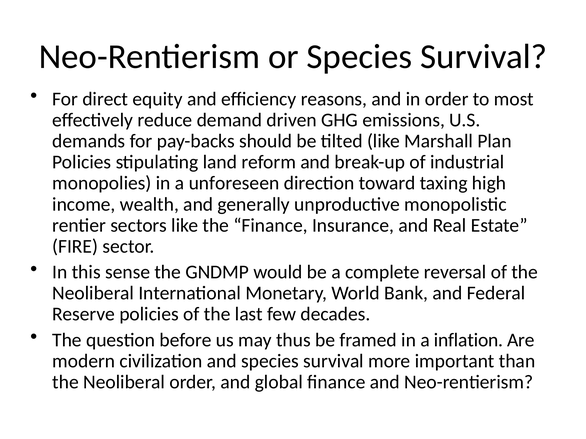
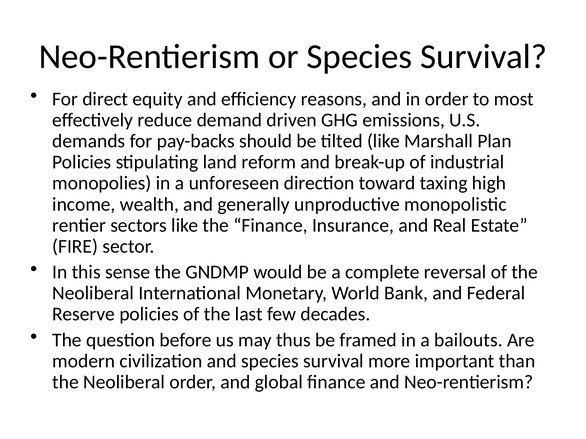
inflation: inflation -> bailouts (468, 340)
